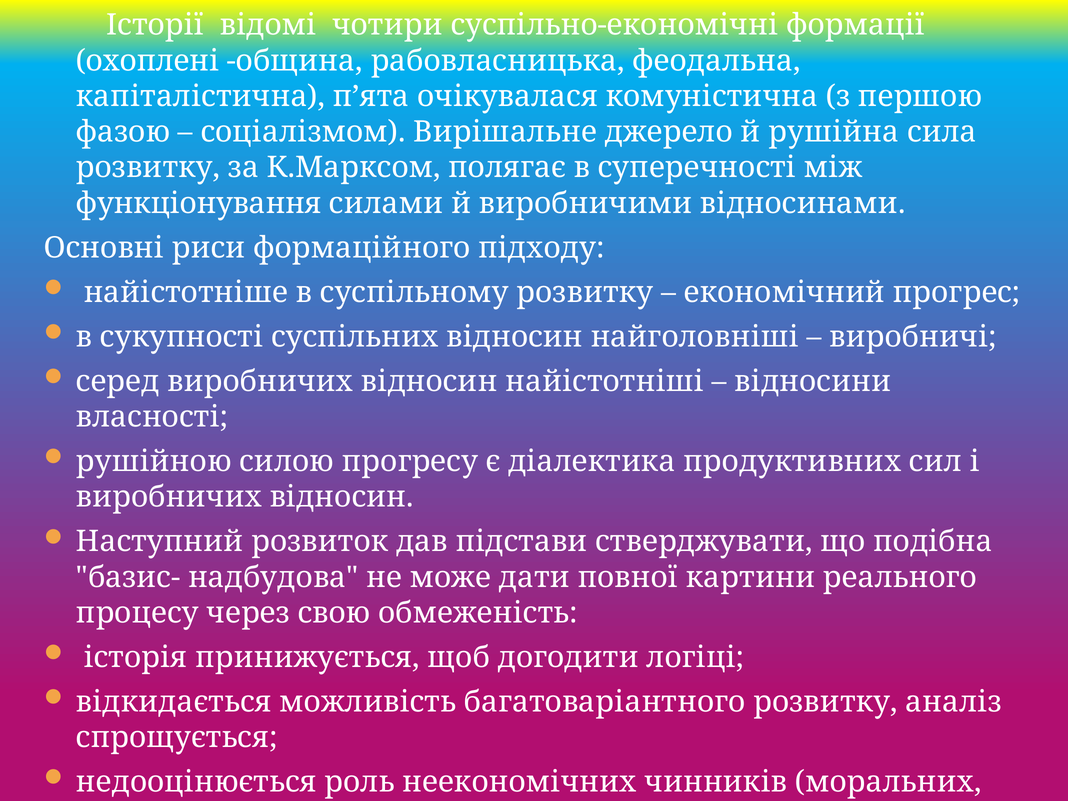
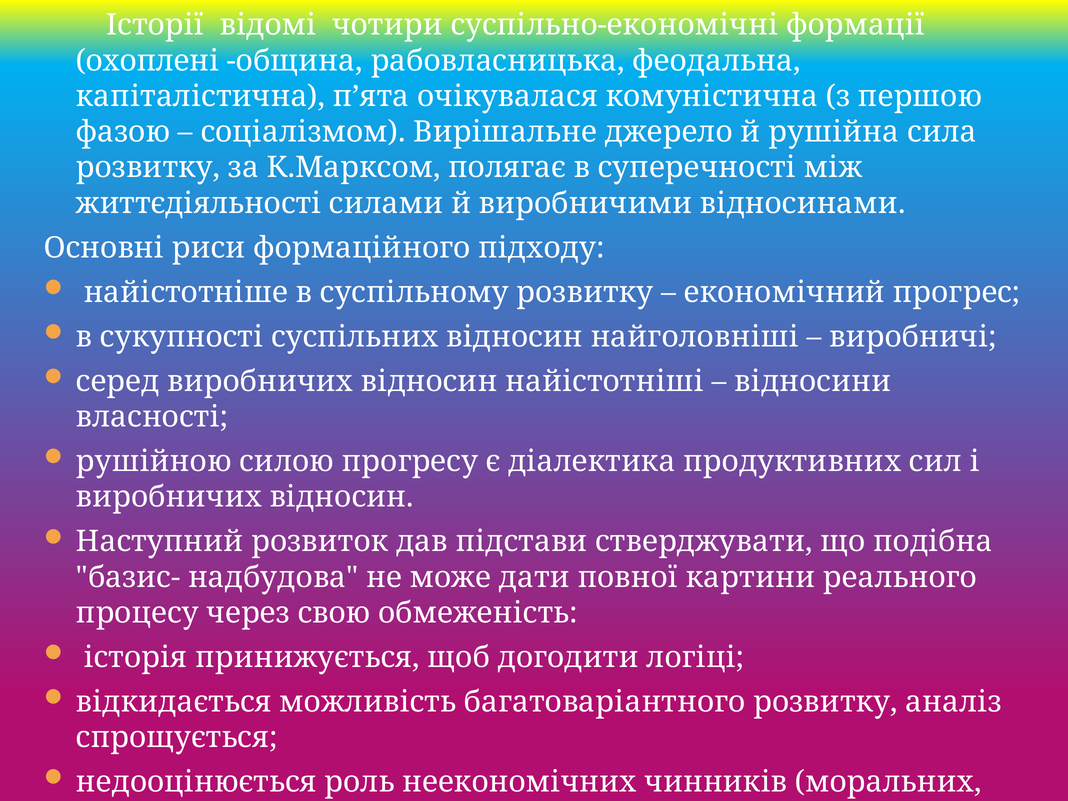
функціонування: функціонування -> життєдіяльності (199, 203)
